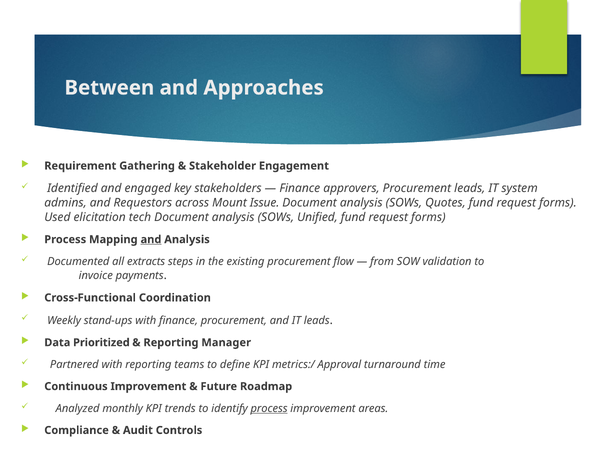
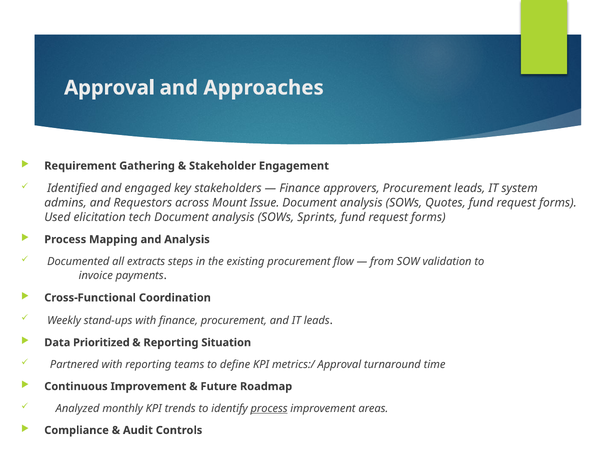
Between: Between -> Approval (109, 88)
Unified: Unified -> Sprints (317, 217)
and underline: present -> none (151, 239)
Manager: Manager -> Situation (226, 342)
